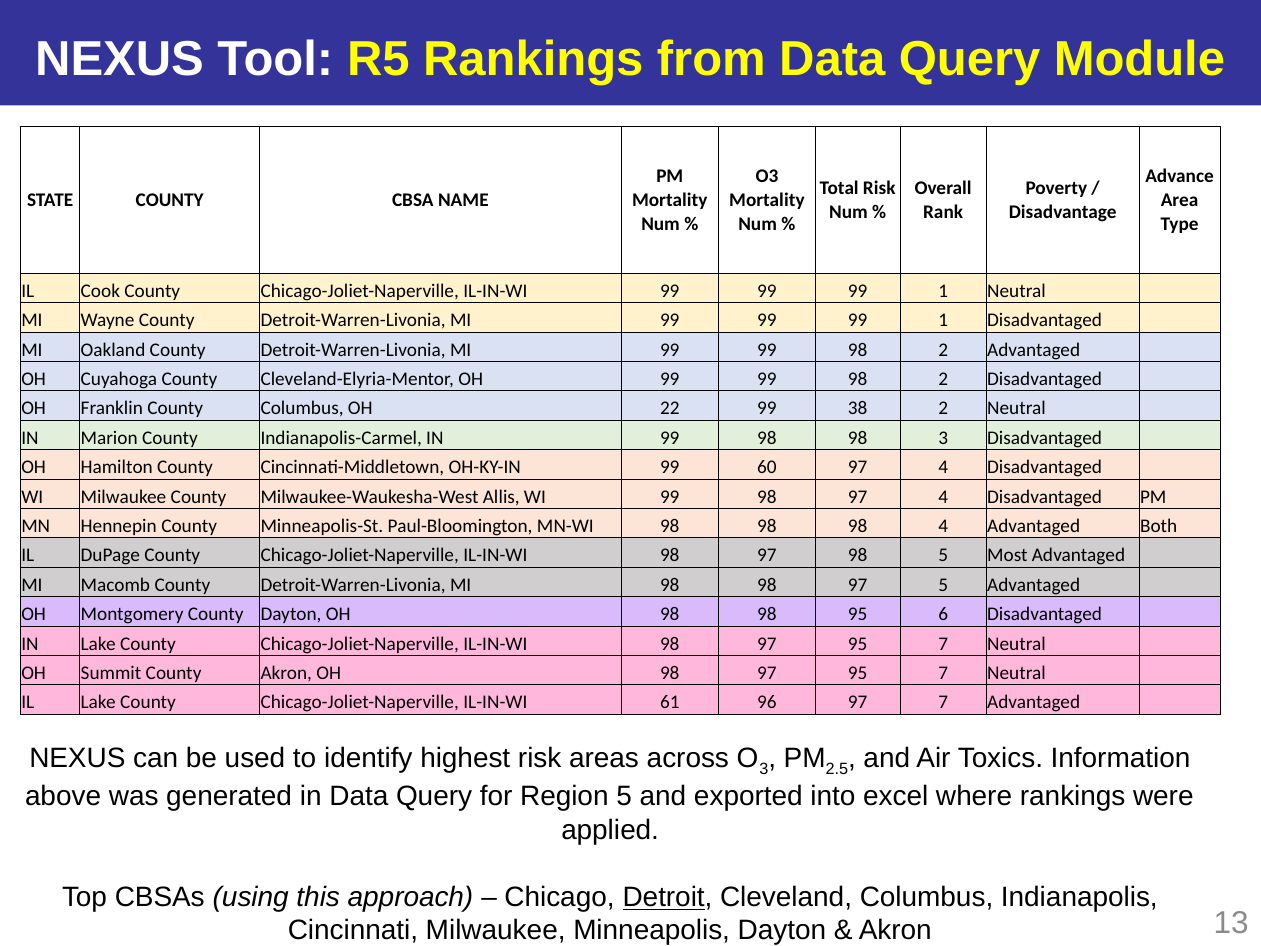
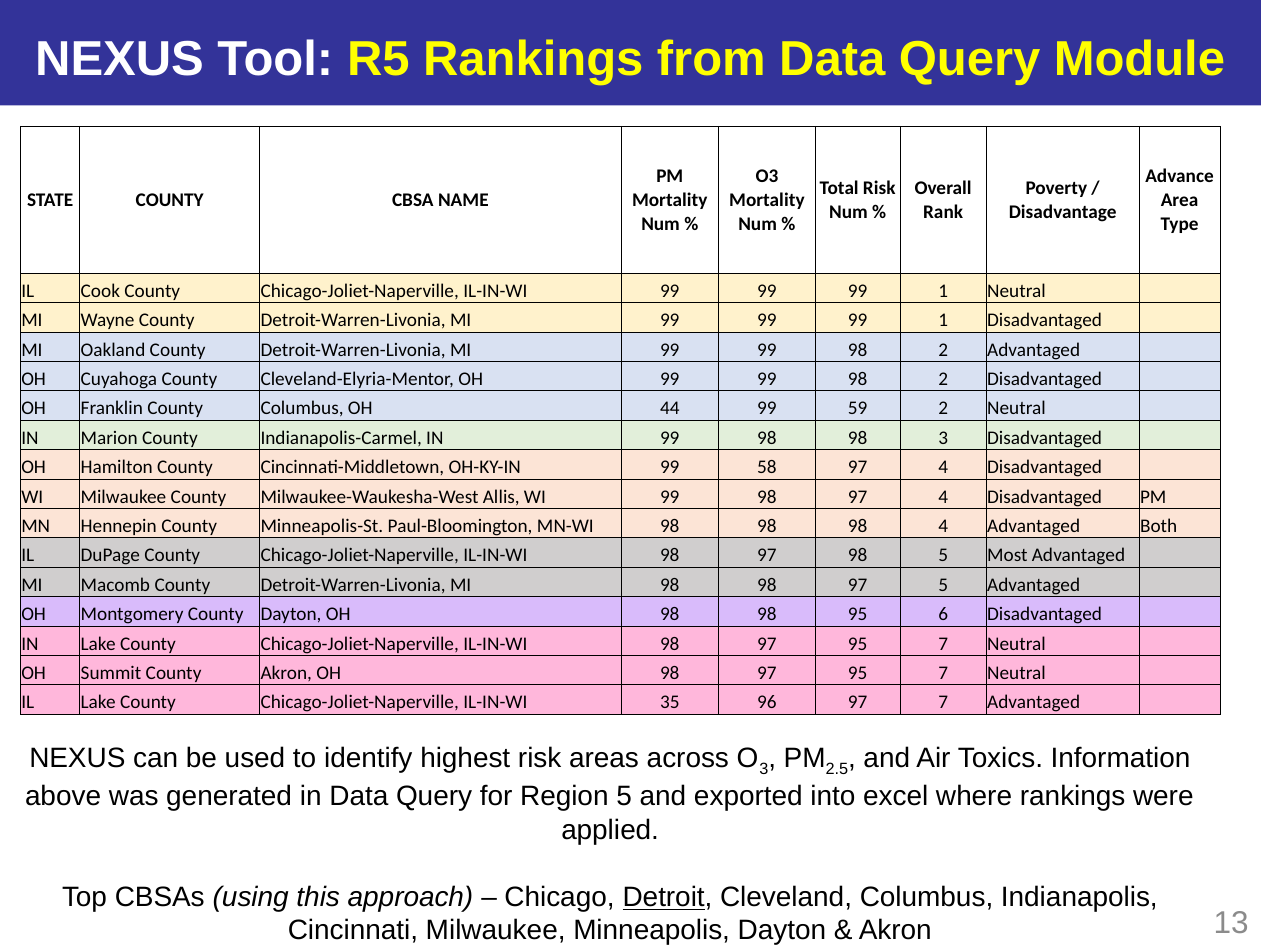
22: 22 -> 44 (670, 408)
38: 38 -> 59 (858, 408)
60: 60 -> 58 (767, 467)
61: 61 -> 35 (670, 702)
